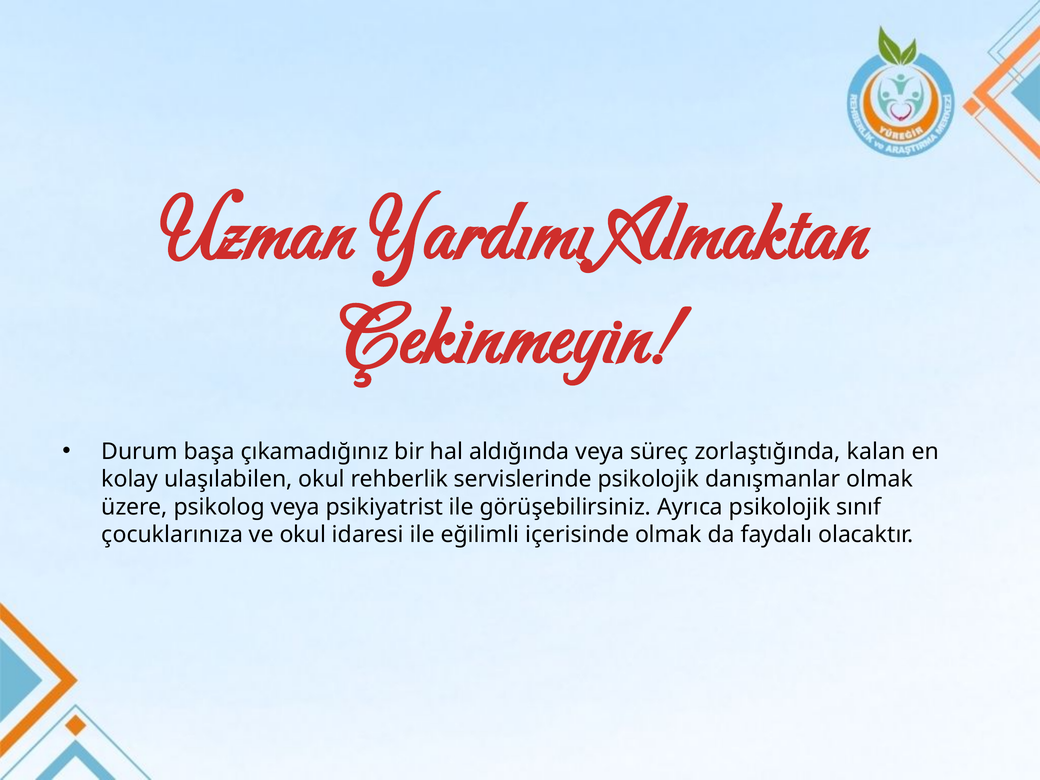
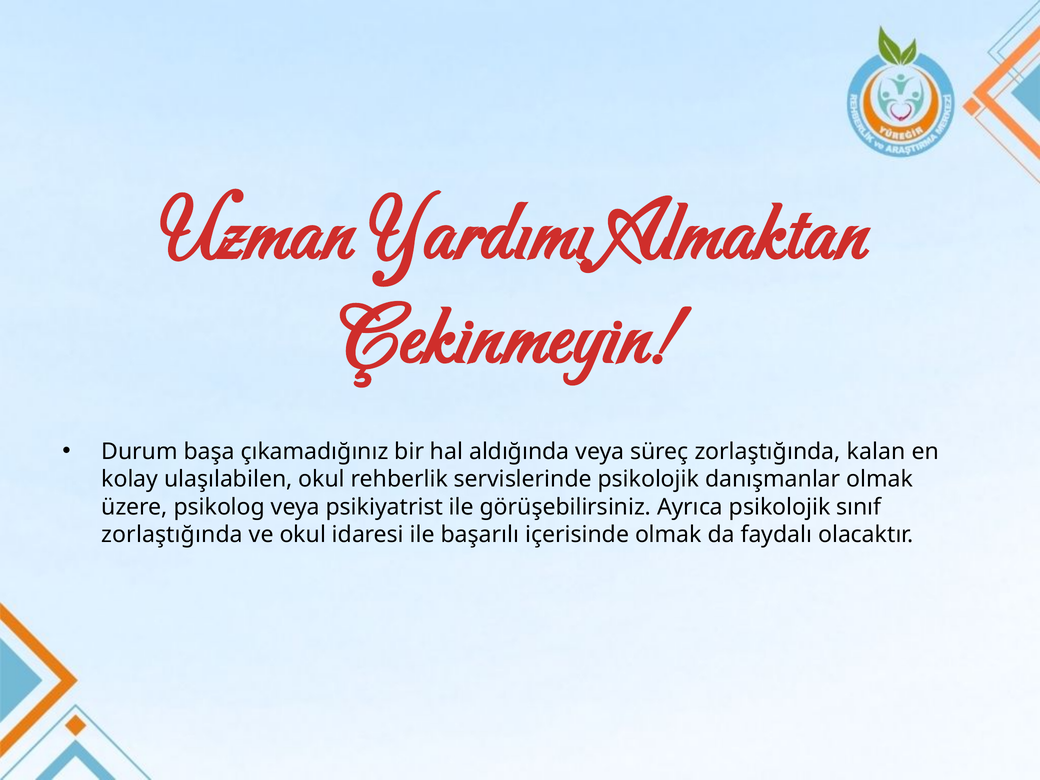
çocuklarınıza: çocuklarınıza -> zorlaştığında (172, 535)
eğilimli: eğilimli -> başarılı (480, 535)
